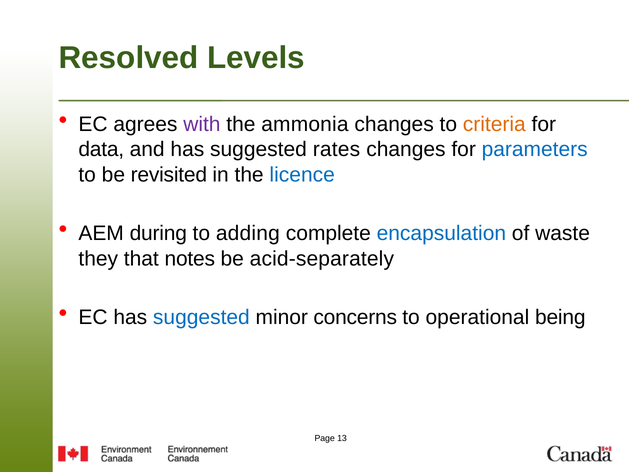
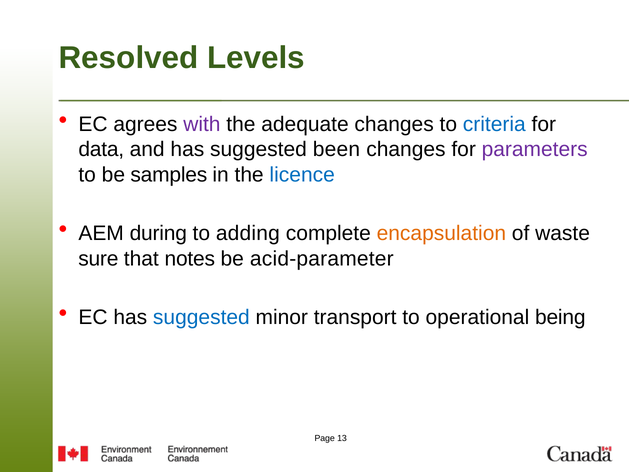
ammonia: ammonia -> adequate (305, 124)
criteria colour: orange -> blue (494, 124)
rates: rates -> been (336, 149)
parameters colour: blue -> purple (535, 149)
revisited: revisited -> samples (169, 175)
encapsulation colour: blue -> orange (441, 233)
they: they -> sure (98, 258)
acid-separately: acid-separately -> acid-parameter (322, 258)
concerns: concerns -> transport (355, 317)
